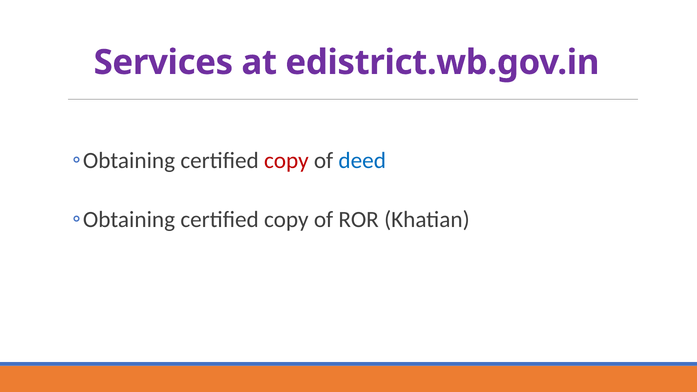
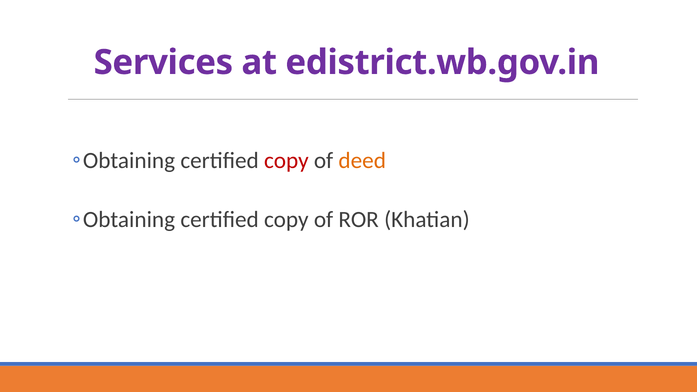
deed colour: blue -> orange (362, 161)
